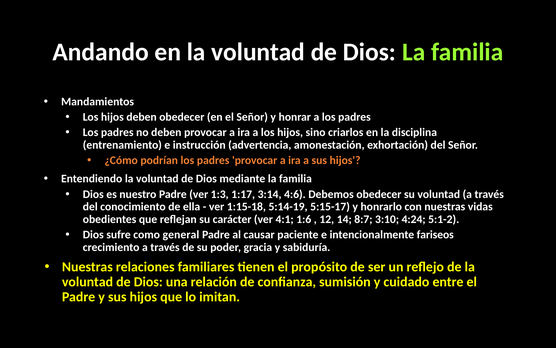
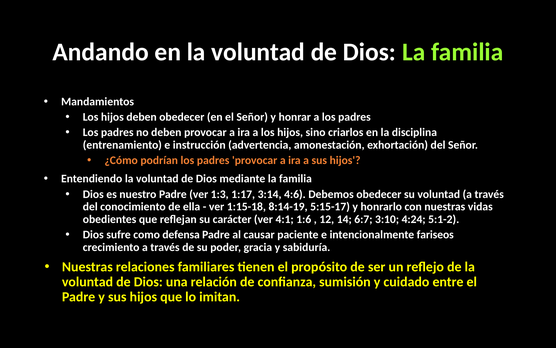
5:14-19: 5:14-19 -> 8:14-19 (288, 206)
8:7: 8:7 -> 6:7 (363, 219)
general: general -> defensa (181, 234)
